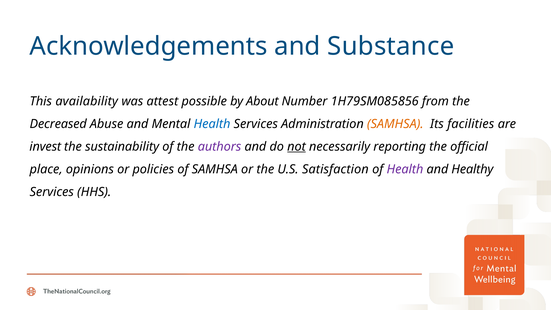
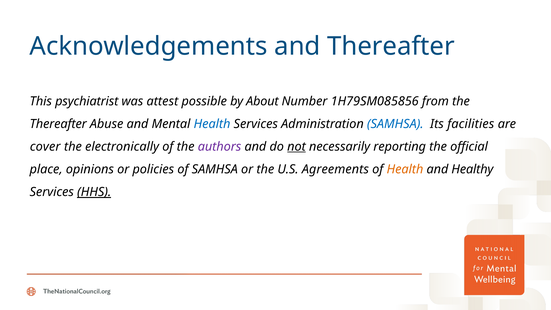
and Substance: Substance -> Thereafter (391, 46)
availability: availability -> psychiatrist (87, 101)
Decreased: Decreased -> Thereafter (58, 124)
SAMHSA colour: orange -> blue (395, 124)
invest: invest -> cover (45, 147)
sustainability: sustainability -> electronically (122, 147)
Satisfaction: Satisfaction -> Agreements (335, 169)
Health colour: purple -> orange (405, 169)
HHS underline: none -> present (94, 192)
